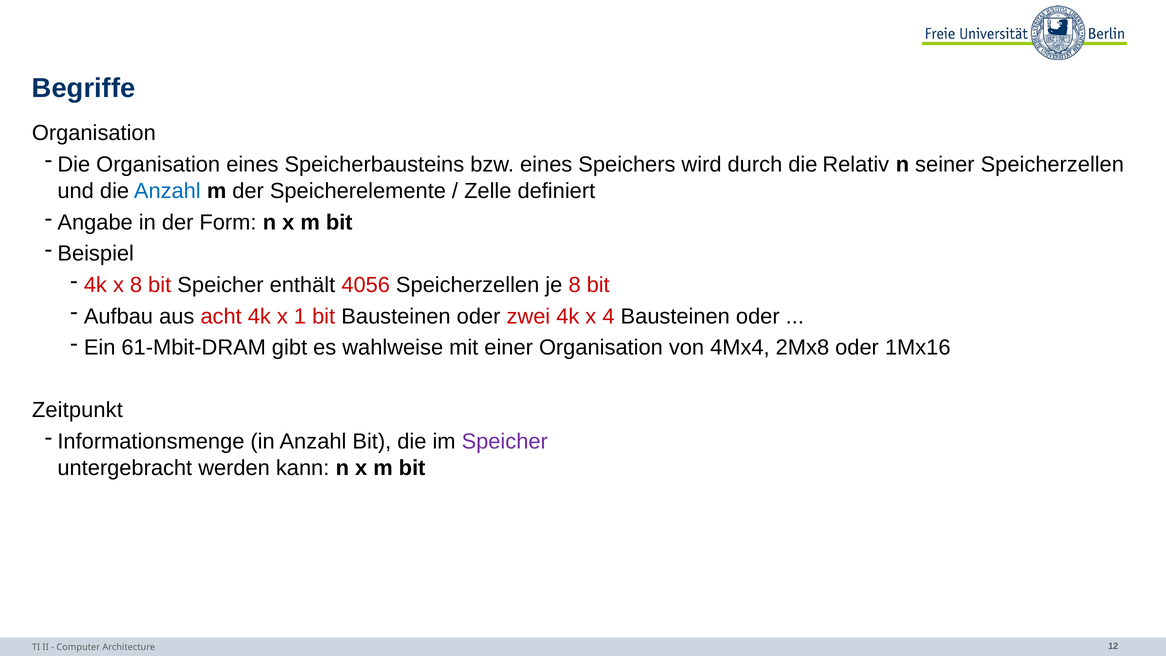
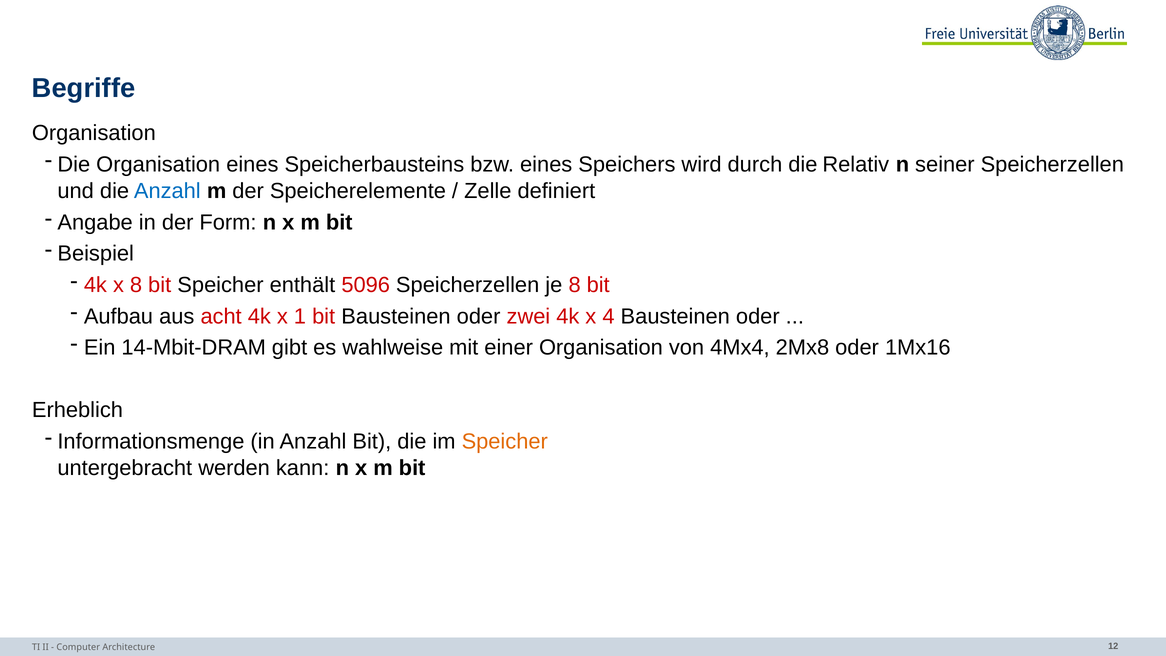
4056: 4056 -> 5096 (366, 285)
61-Mbit-DRAM: 61-Mbit-DRAM -> 14-Mbit-DRAM (194, 348)
Zeitpunkt: Zeitpunkt -> Erheblich (77, 410)
Speicher colour: purple -> orange (505, 441)
